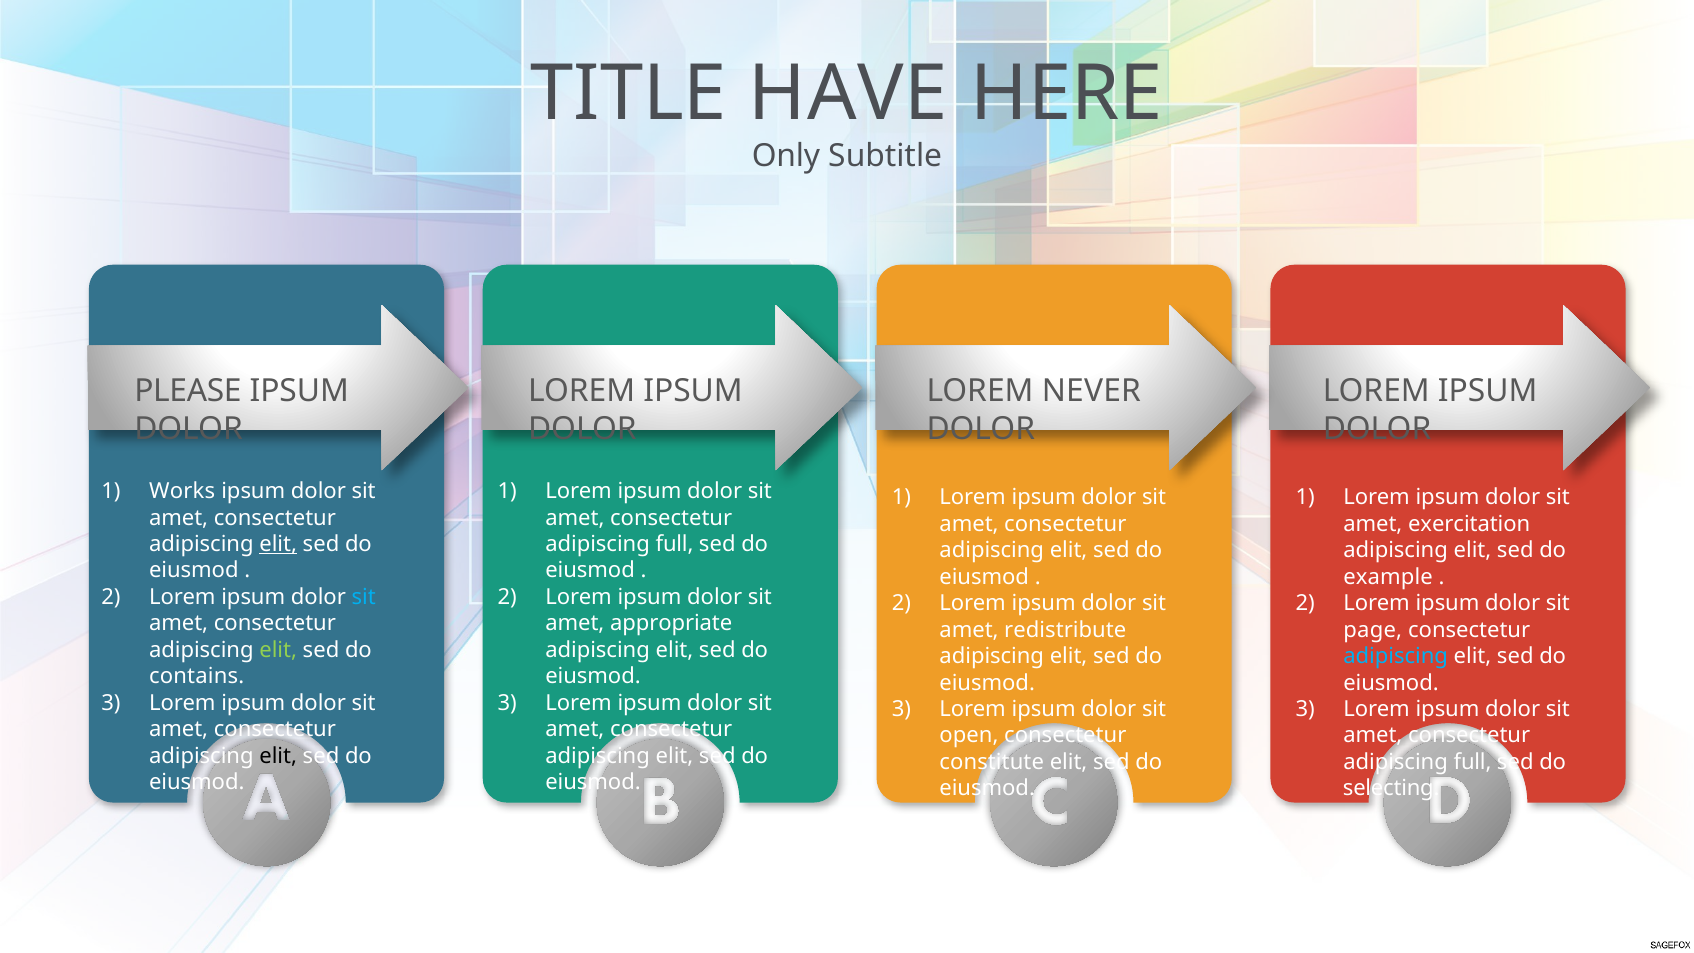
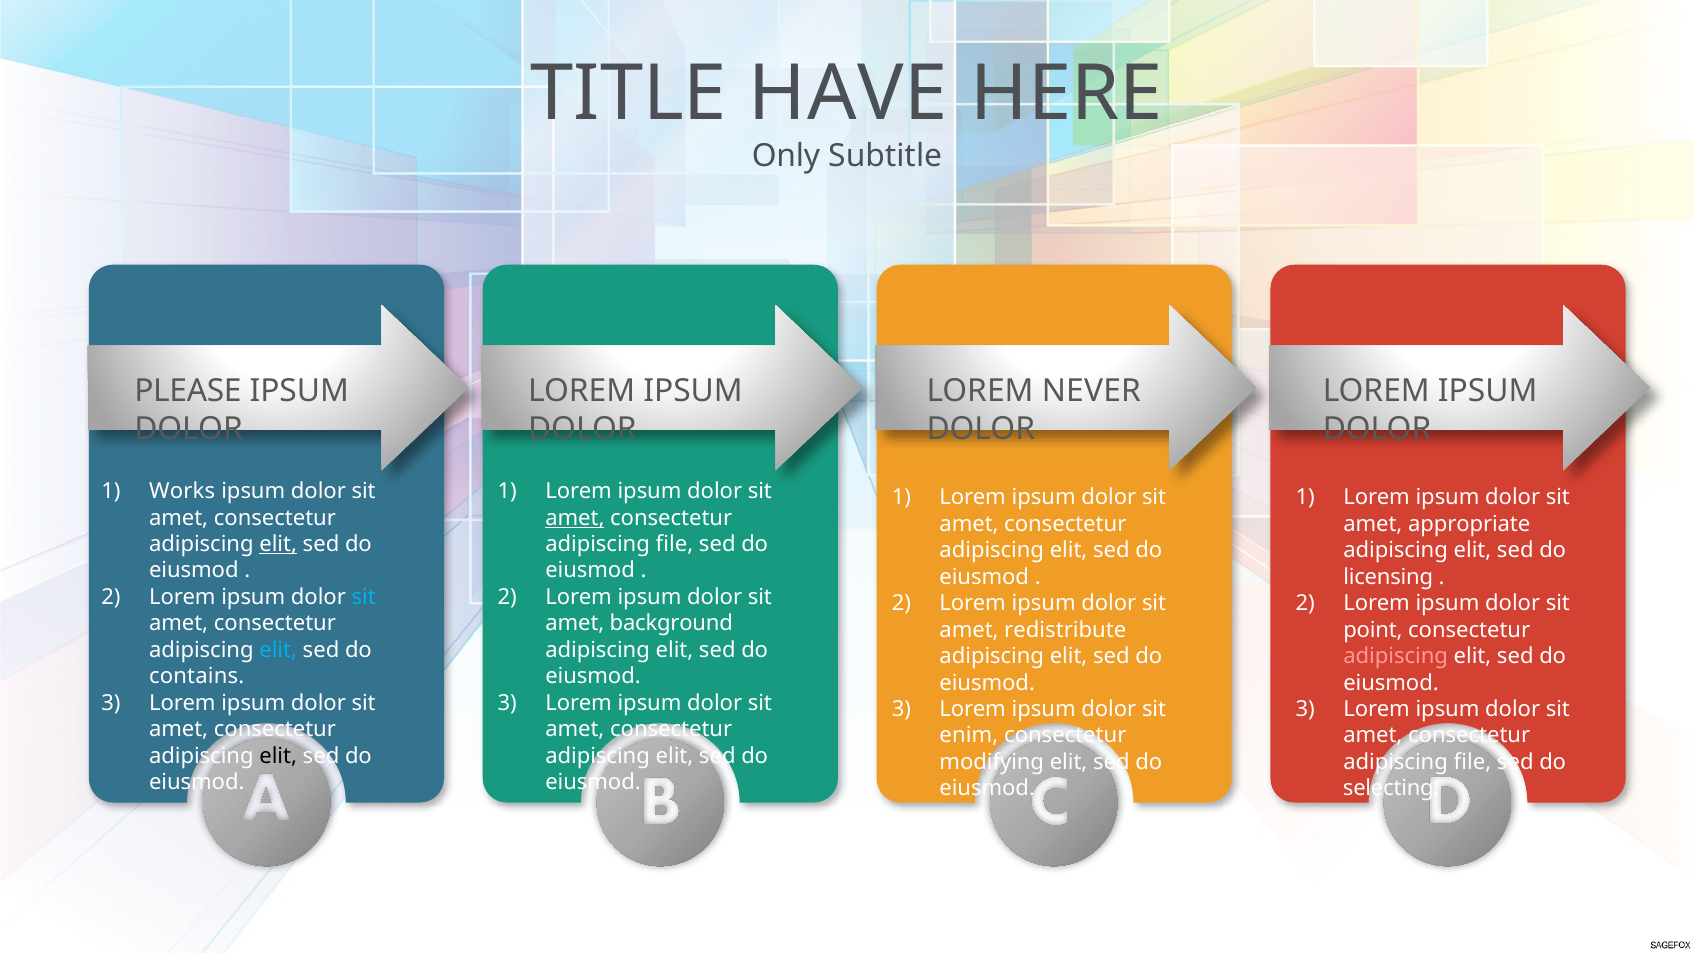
amet underline: none -> present (575, 518)
exercitation: exercitation -> appropriate (1469, 524)
full: full -> file (674, 544)
example: example -> licensing (1388, 577)
appropriate: appropriate -> background (671, 624)
page: page -> point (1373, 630)
elit colour: light green -> light blue (278, 650)
adipiscing colour: light blue -> pink (1396, 656)
open: open -> enim (969, 736)
constitute: constitute -> modifying (992, 762)
full: full -> file (1472, 762)
